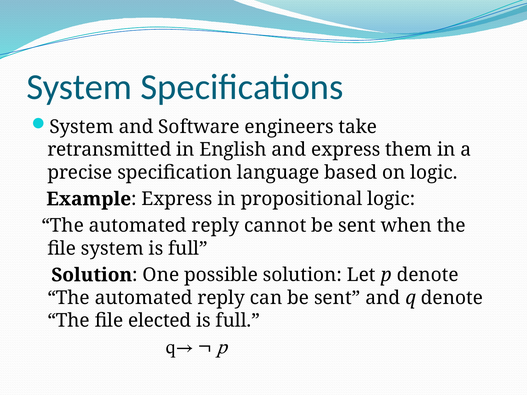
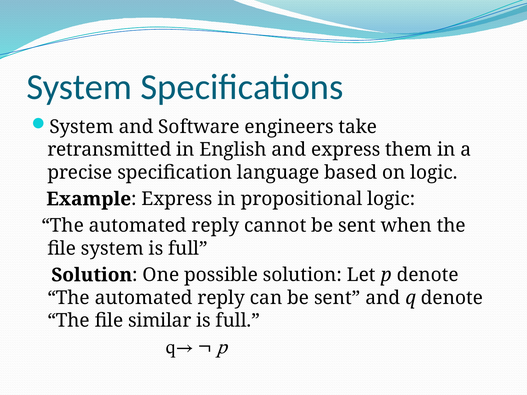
elected: elected -> similar (160, 321)
